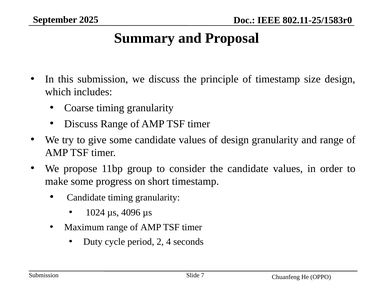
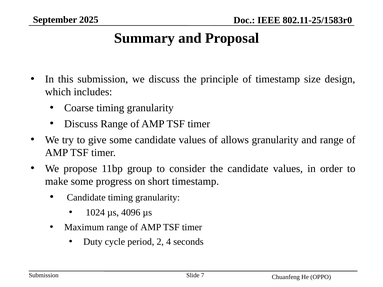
of design: design -> allows (235, 140)
